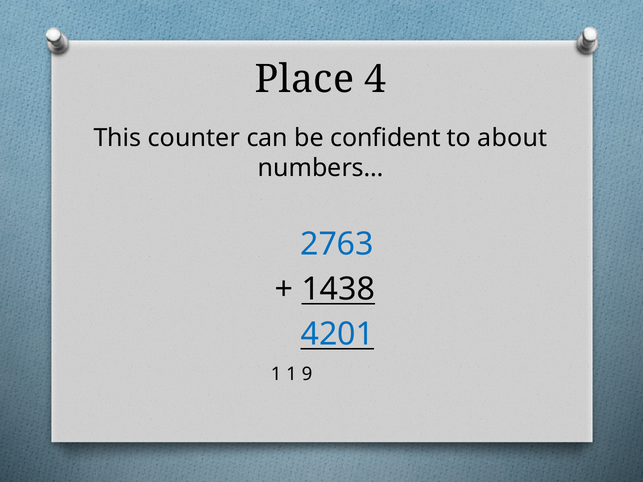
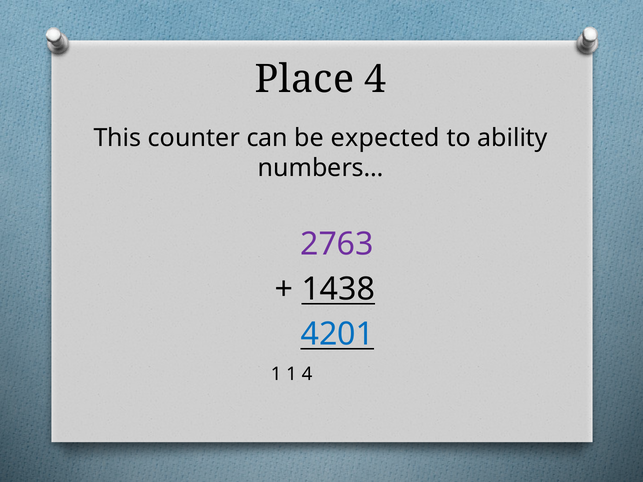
confident: confident -> expected (385, 138)
about: about -> ability (513, 138)
2763 colour: blue -> purple (337, 244)
1 9: 9 -> 4 (307, 374)
